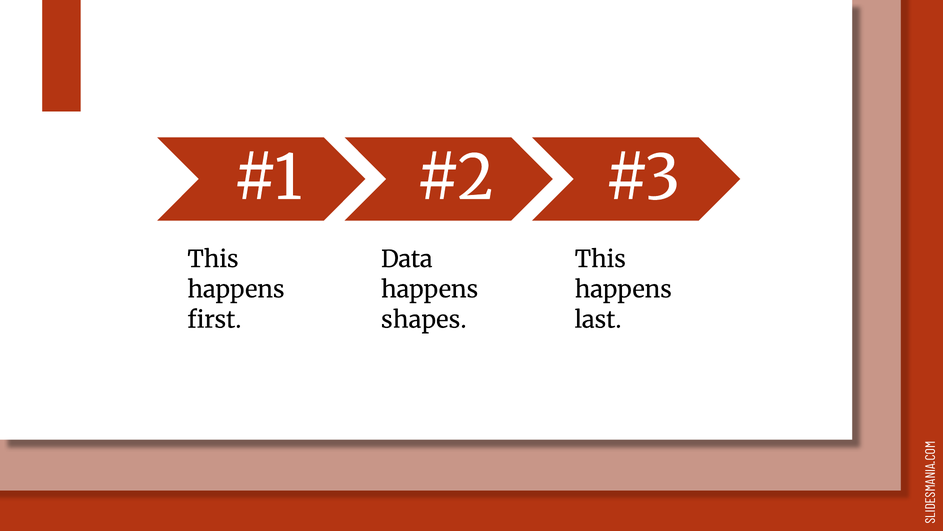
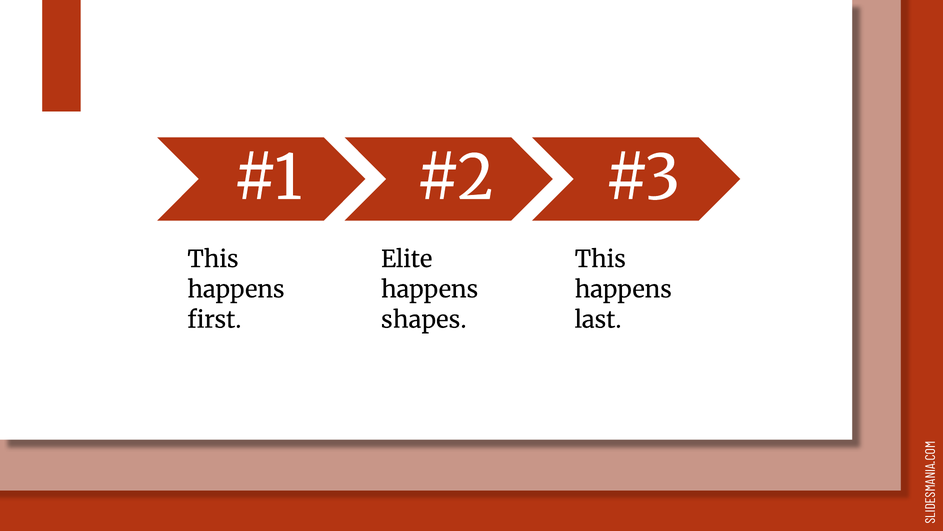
Data: Data -> Elite (407, 259)
